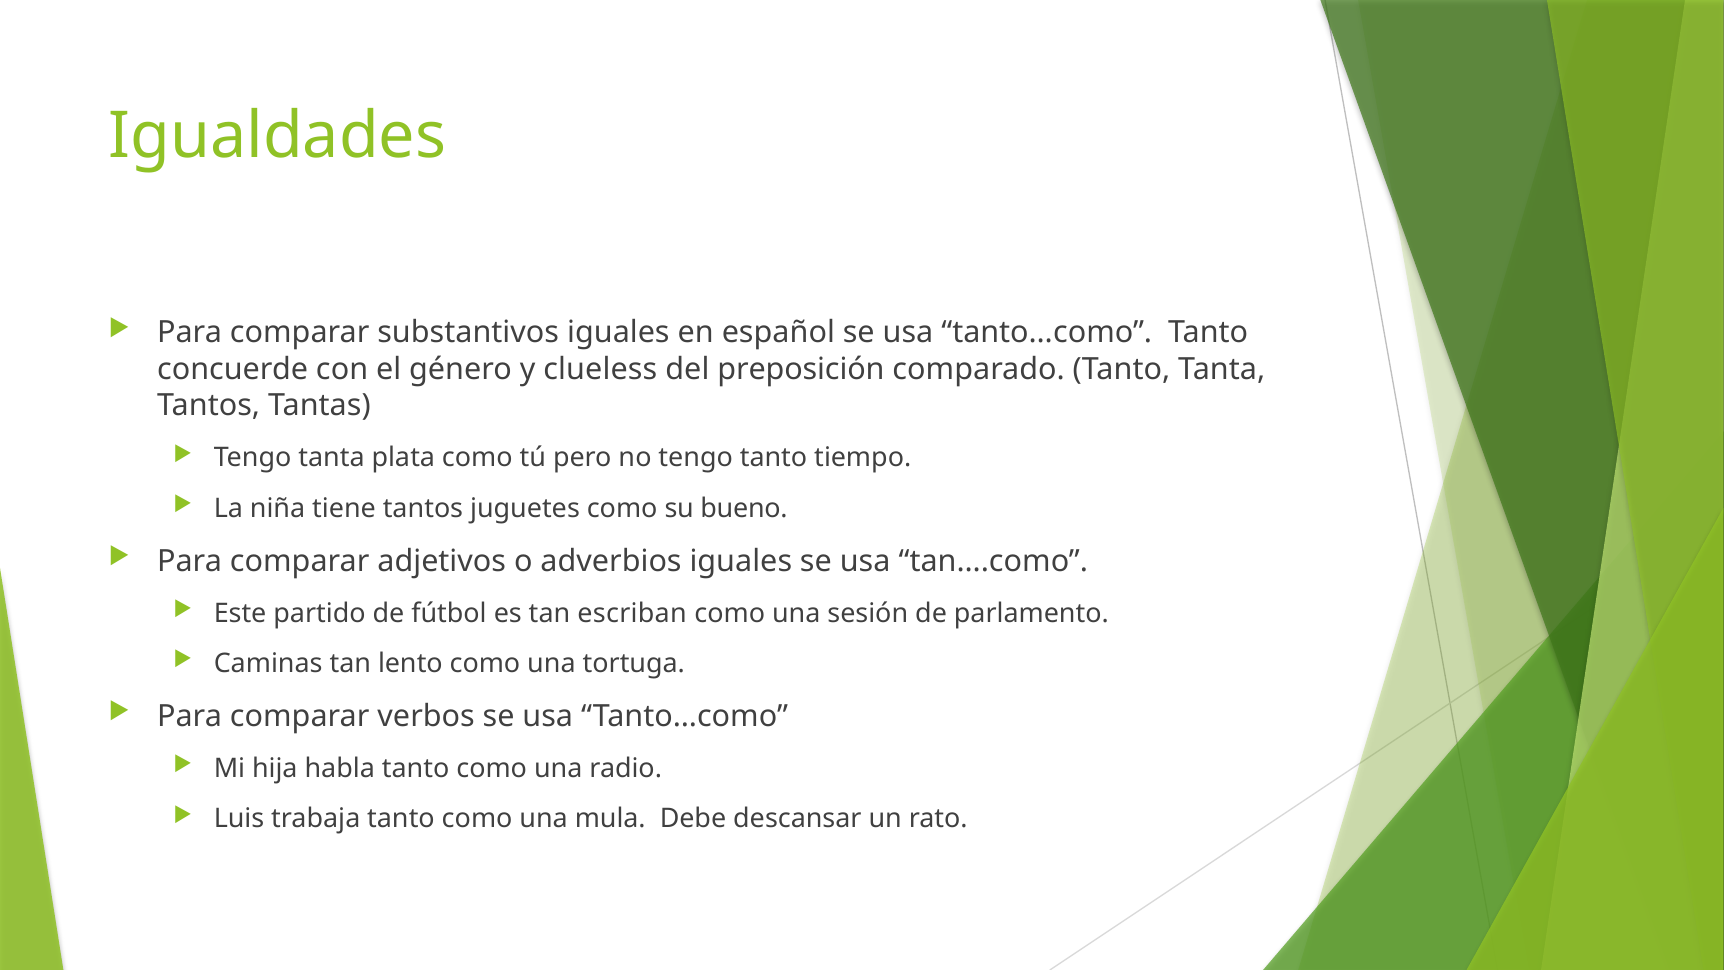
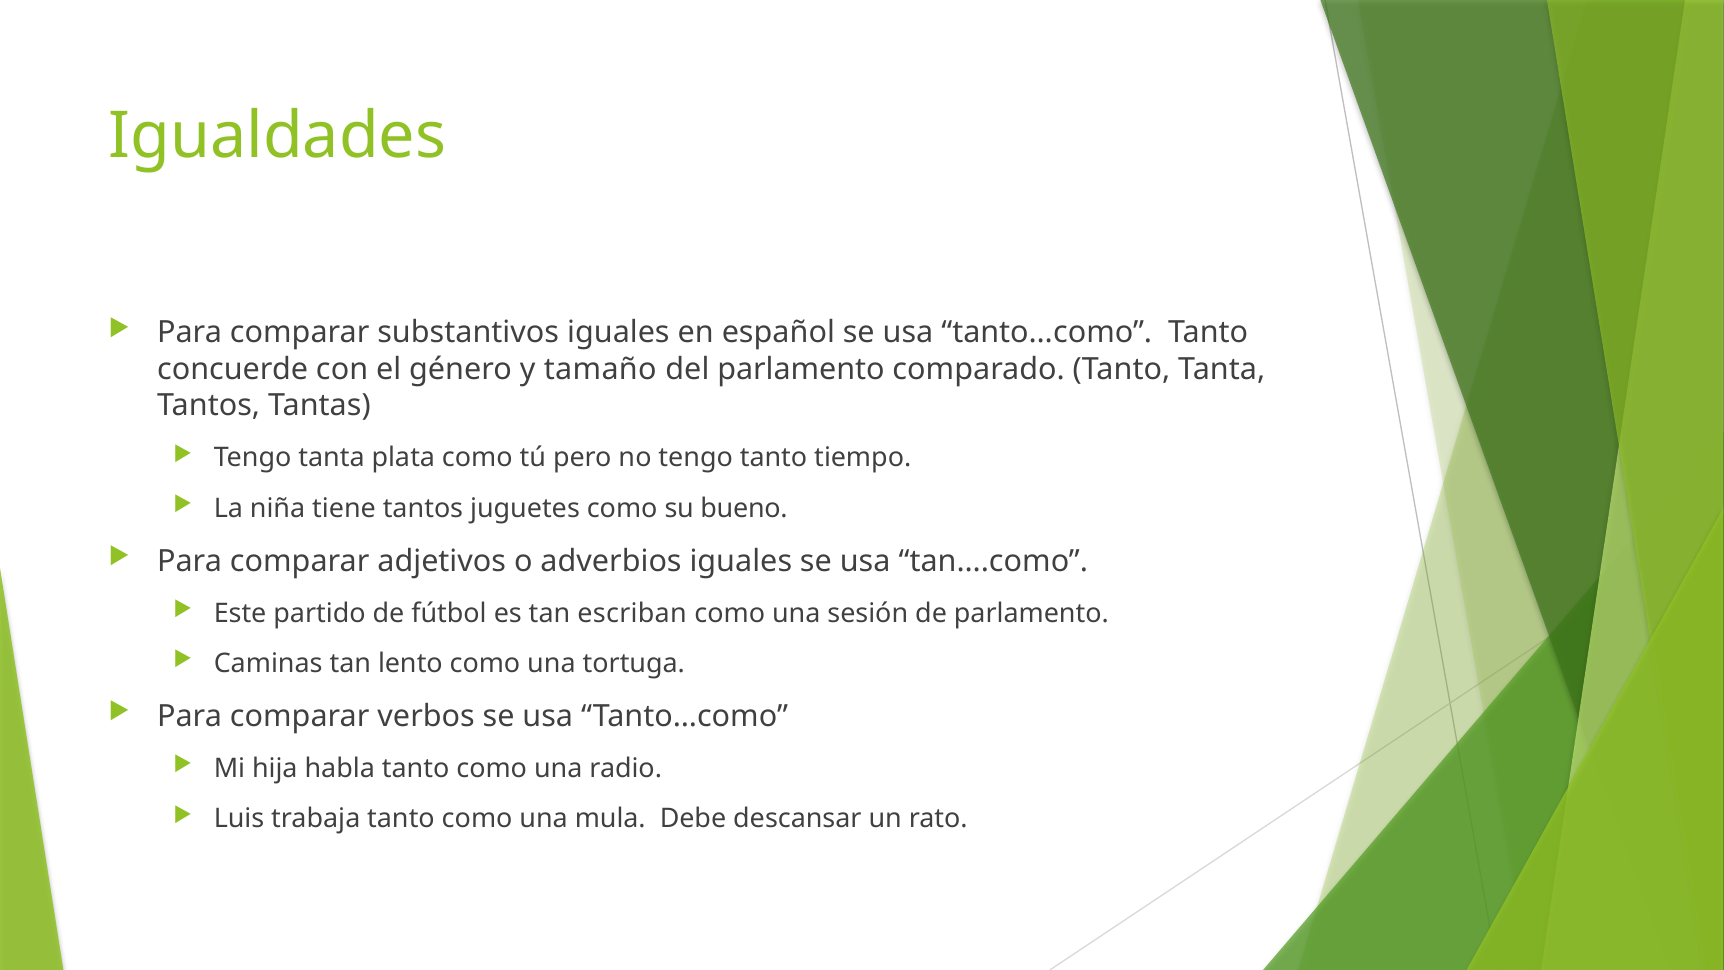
clueless: clueless -> tamaño (600, 369)
del preposición: preposición -> parlamento (801, 369)
